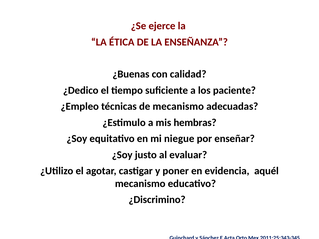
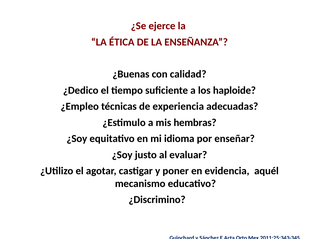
paciente: paciente -> haploide (234, 90)
de mecanismo: mecanismo -> experiencia (178, 107)
niegue: niegue -> idioma (179, 139)
